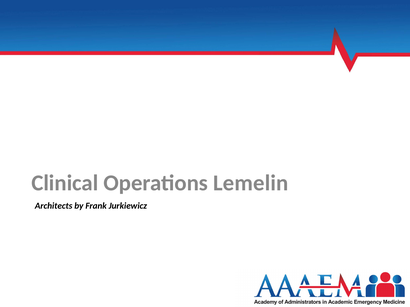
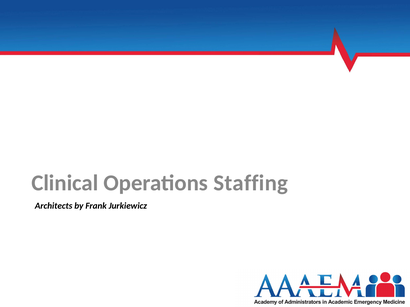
Lemelin: Lemelin -> Staffing (251, 183)
